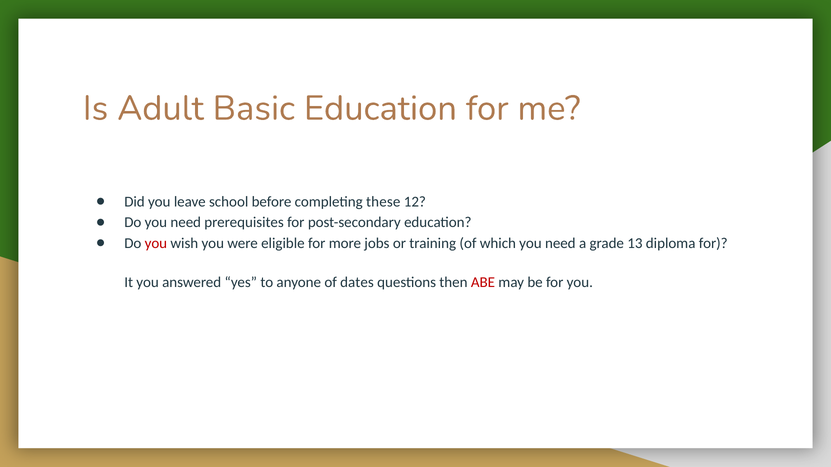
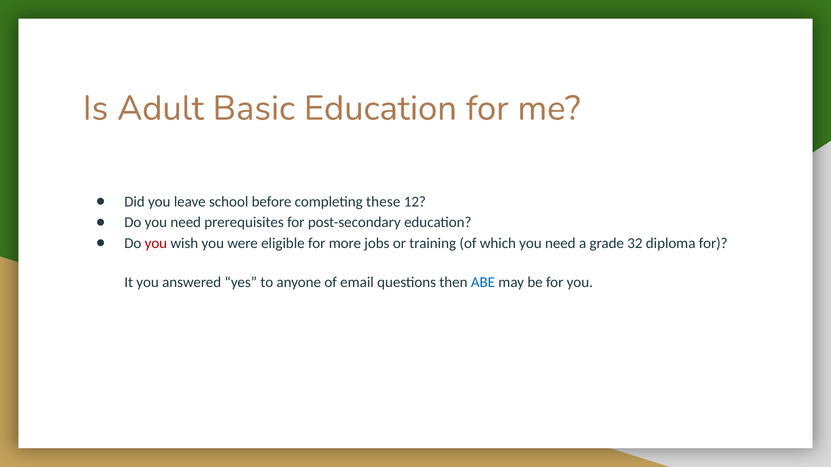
13: 13 -> 32 (635, 243)
dates: dates -> email (357, 283)
ABE colour: red -> blue (483, 283)
